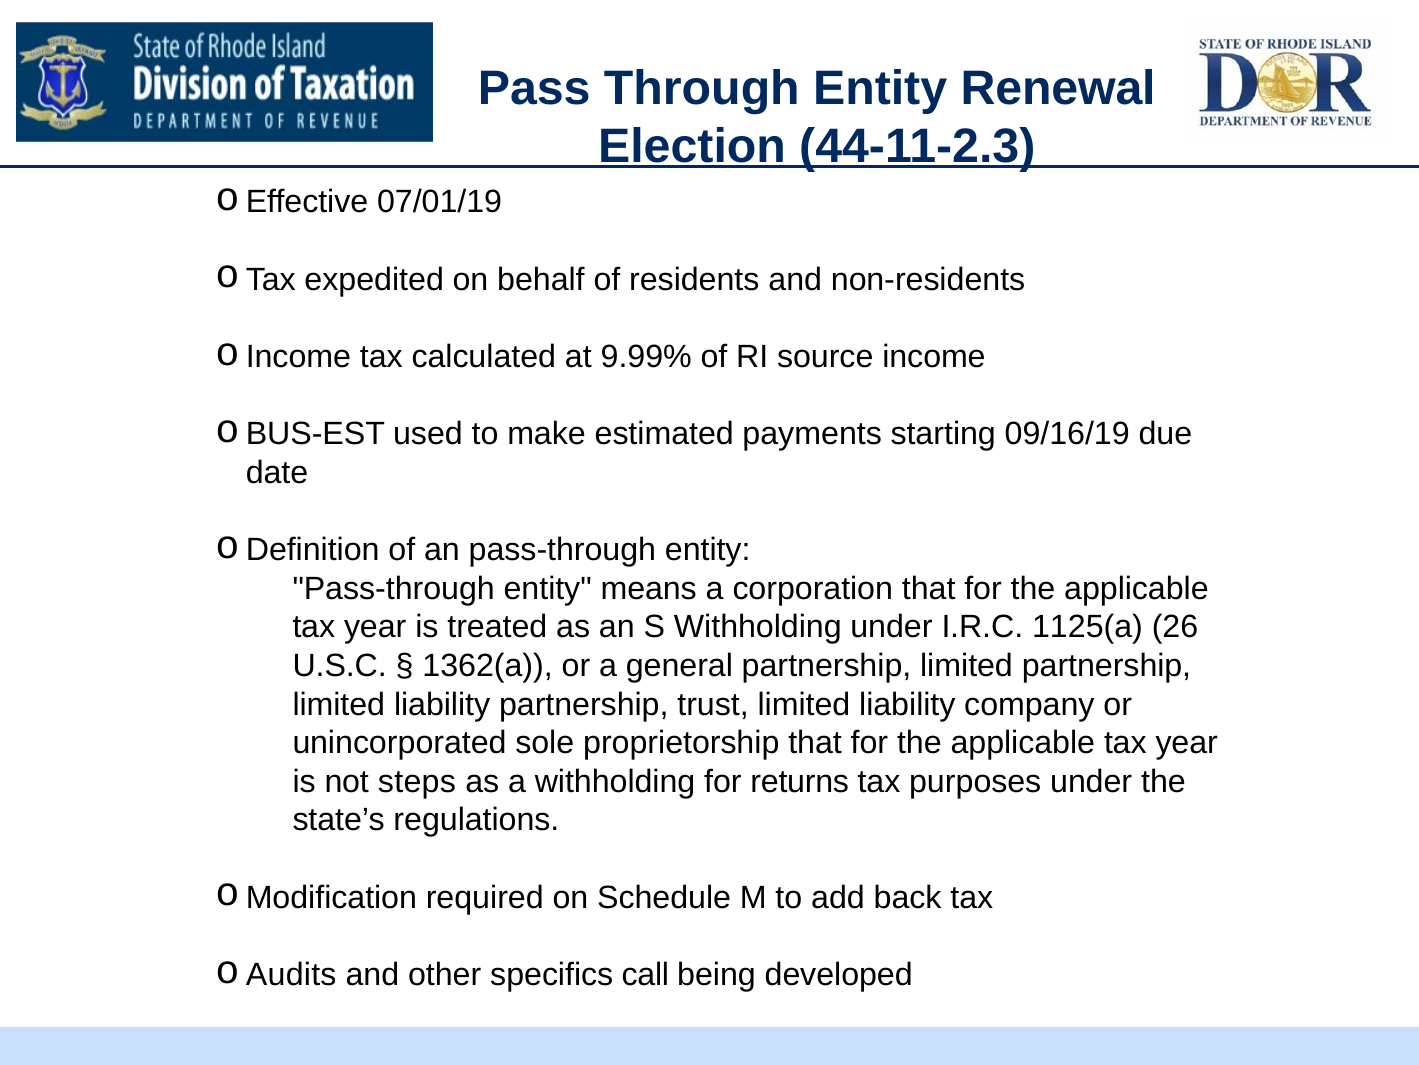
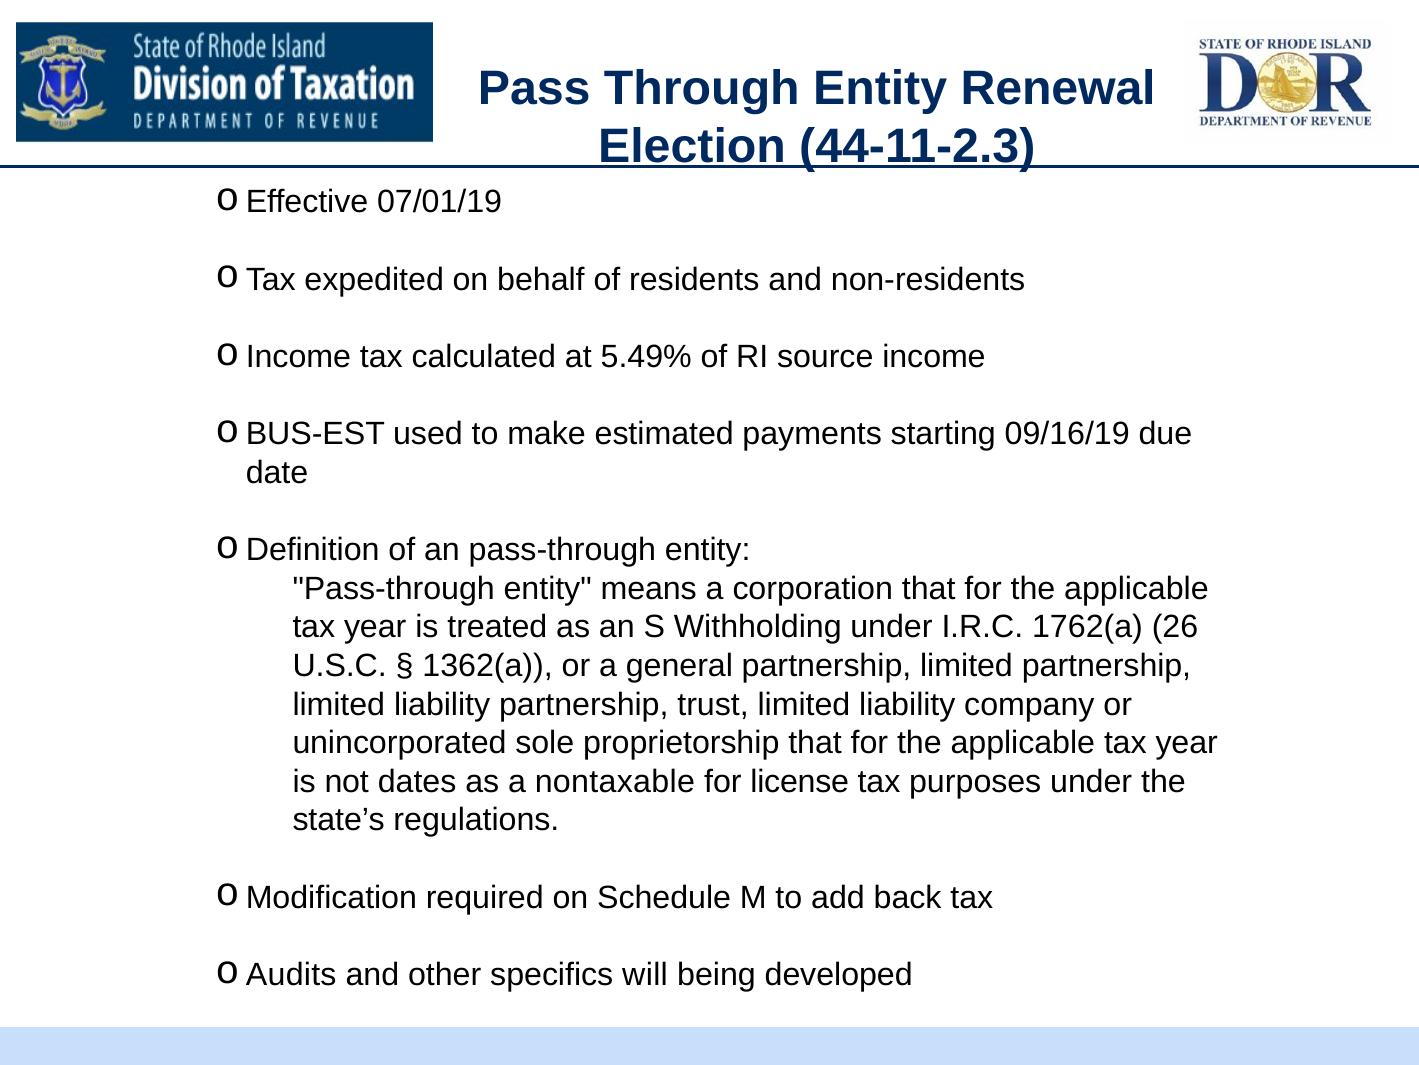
9.99%: 9.99% -> 5.49% (646, 357)
1125(a: 1125(a -> 1762(a (1088, 627)
steps: steps -> dates (417, 781)
a withholding: withholding -> nontaxable (615, 781)
returns: returns -> license (800, 781)
call: call -> will (645, 975)
